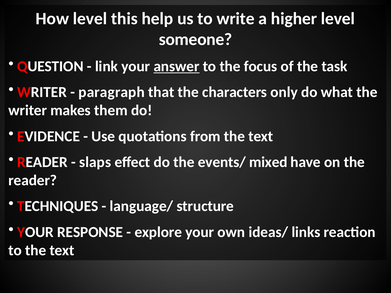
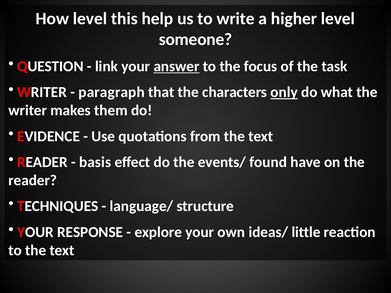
only underline: none -> present (284, 92)
slaps: slaps -> basis (95, 162)
mixed: mixed -> found (268, 162)
links: links -> little (306, 232)
